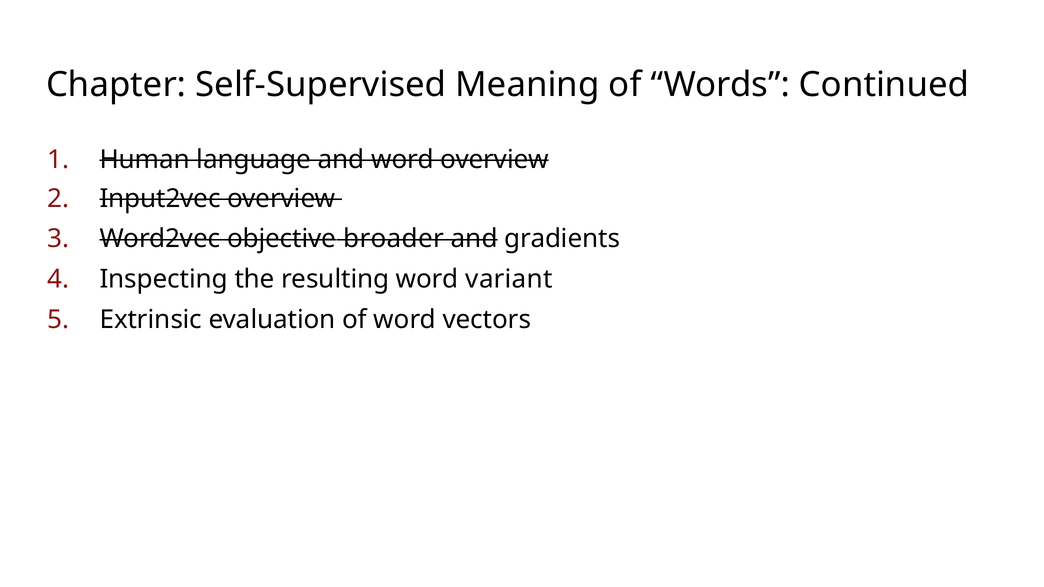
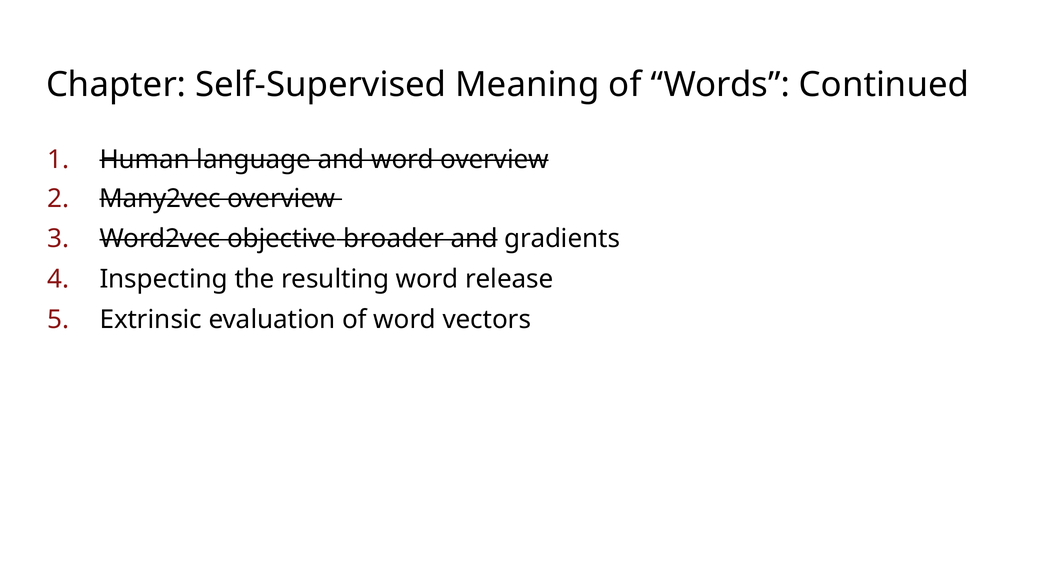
Input2vec: Input2vec -> Many2vec (160, 199)
variant: variant -> release (509, 279)
